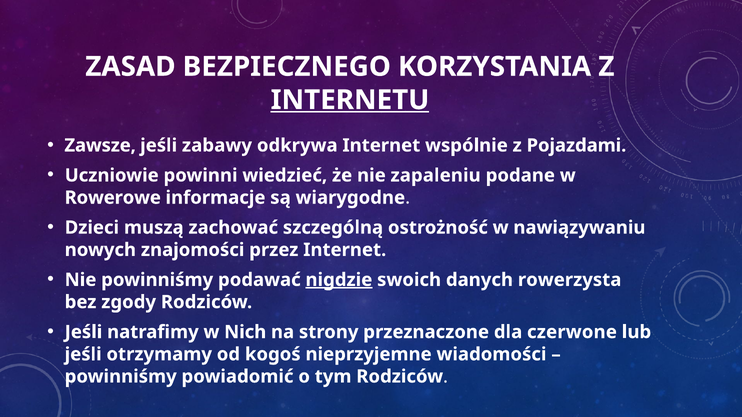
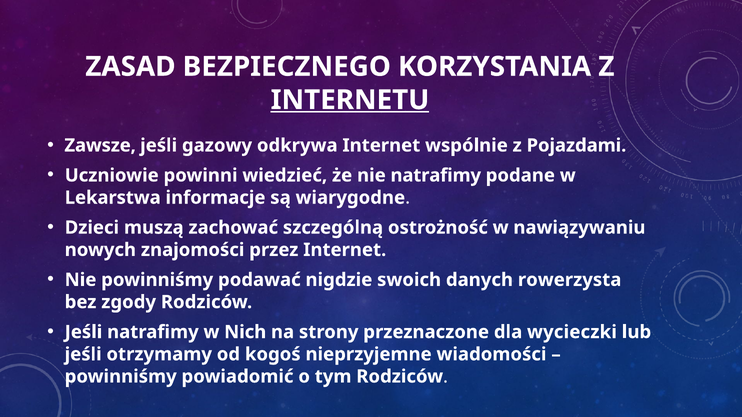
zabawy: zabawy -> gazowy (217, 146)
nie zapaleniu: zapaleniu -> natrafimy (436, 176)
Rowerowe: Rowerowe -> Lekarstwa (113, 198)
nigdzie underline: present -> none (339, 280)
czerwone: czerwone -> wycieczki (572, 332)
